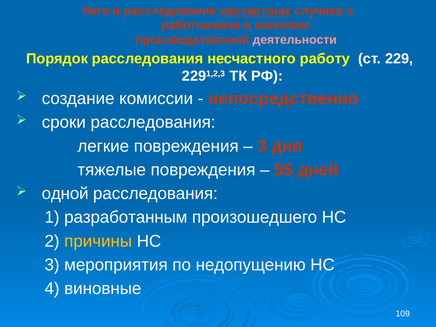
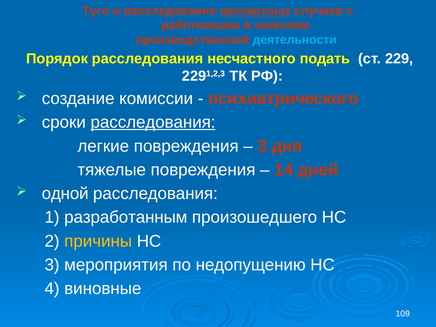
Него: Него -> Туго (96, 11)
деятельности colour: pink -> light blue (295, 40)
работу: работу -> подать (325, 59)
непосредственно: непосредственно -> психиатрического (284, 99)
расследования underline: none -> present (153, 122)
55: 55 -> 14 (284, 170)
